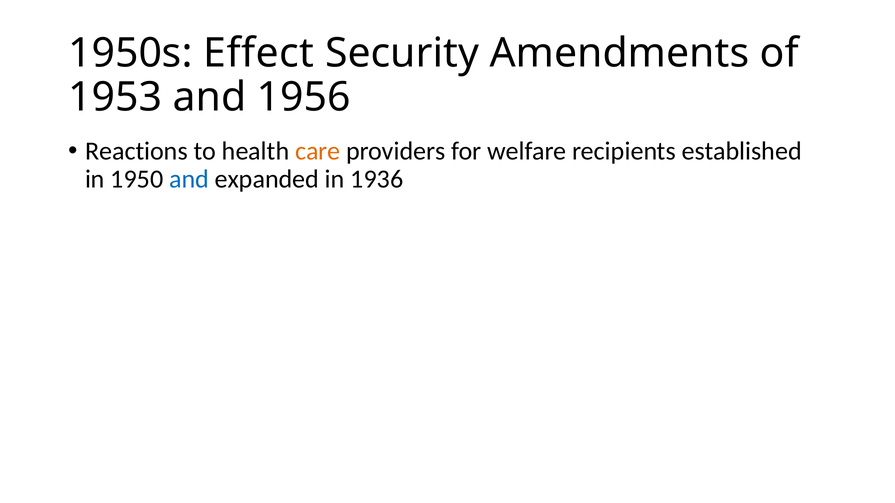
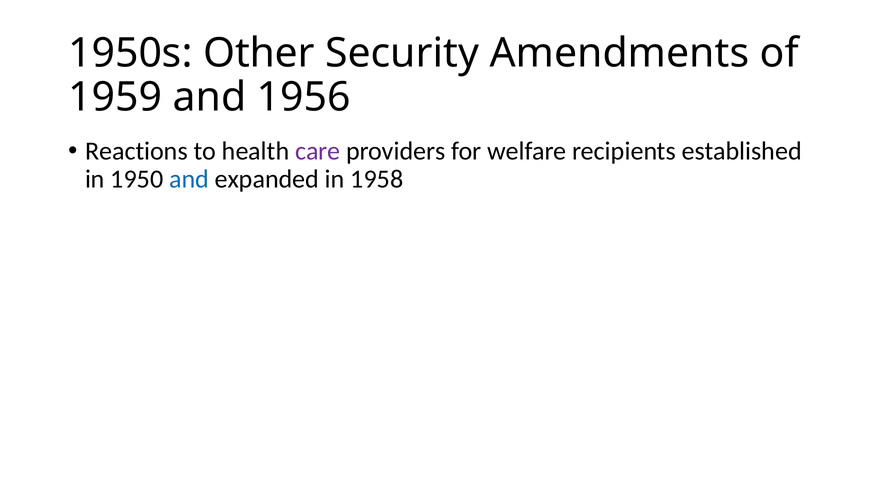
Effect: Effect -> Other (259, 53)
1953: 1953 -> 1959 (115, 97)
care colour: orange -> purple (318, 151)
1936: 1936 -> 1958 (377, 179)
